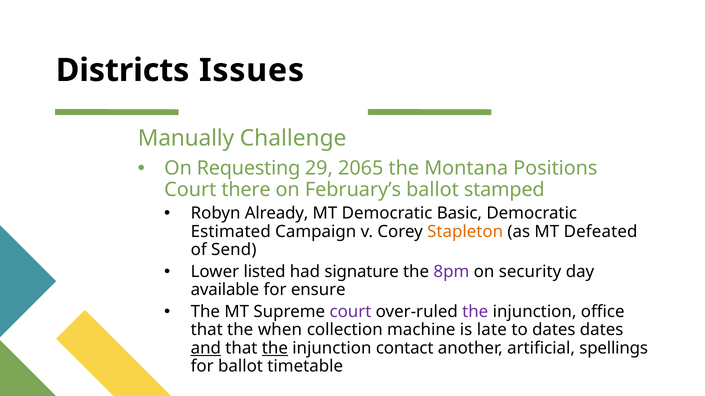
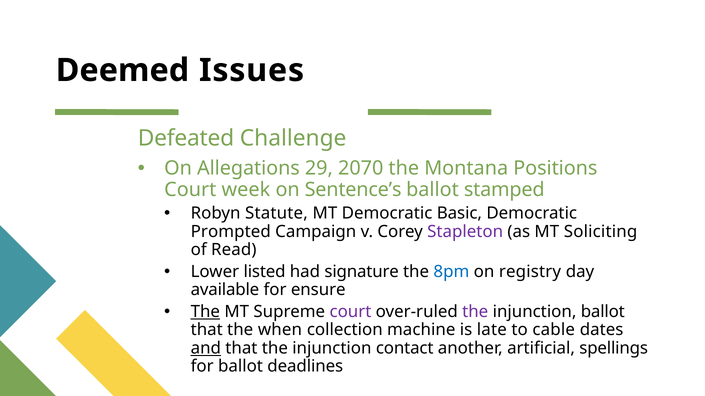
Districts: Districts -> Deemed (122, 70)
Manually: Manually -> Defeated (186, 138)
Requesting: Requesting -> Allegations (248, 169)
2065: 2065 -> 2070 (361, 169)
there: there -> week (246, 190)
February’s: February’s -> Sentence’s (353, 190)
Already: Already -> Statute (276, 214)
Estimated: Estimated -> Prompted (231, 232)
Stapleton colour: orange -> purple (465, 232)
Defeated: Defeated -> Soliciting (601, 232)
Send: Send -> Read (234, 250)
8pm colour: purple -> blue (451, 272)
security: security -> registry (530, 272)
The underline: none -> present (205, 312)
injunction office: office -> ballot (603, 312)
to dates: dates -> cable (554, 330)
the underline: present -> none (275, 349)
timetable: timetable -> deadlines (305, 367)
